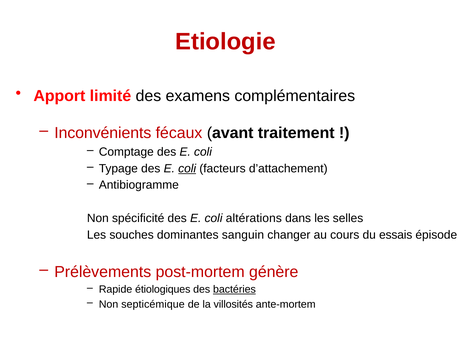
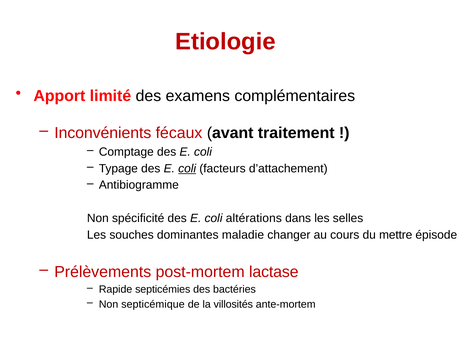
sanguin: sanguin -> maladie (243, 235)
essais: essais -> mettre (396, 235)
génère: génère -> lactase (274, 272)
étiologiques: étiologiques -> septicémies (163, 289)
bactéries underline: present -> none (234, 289)
